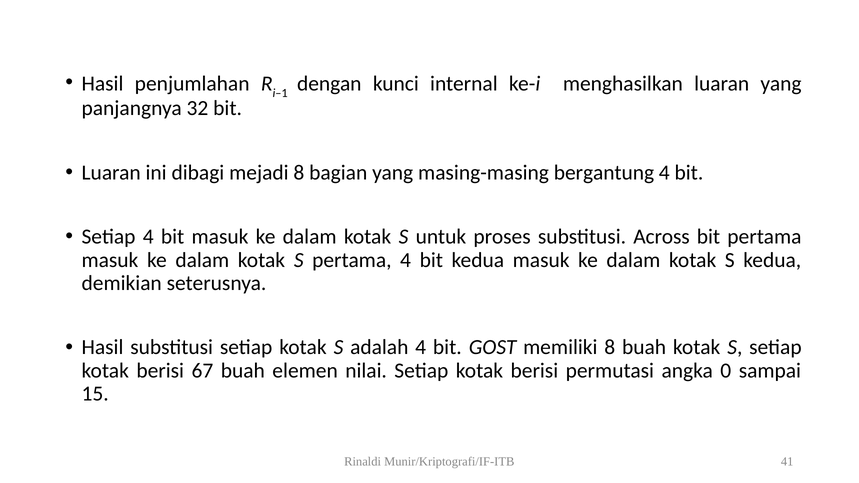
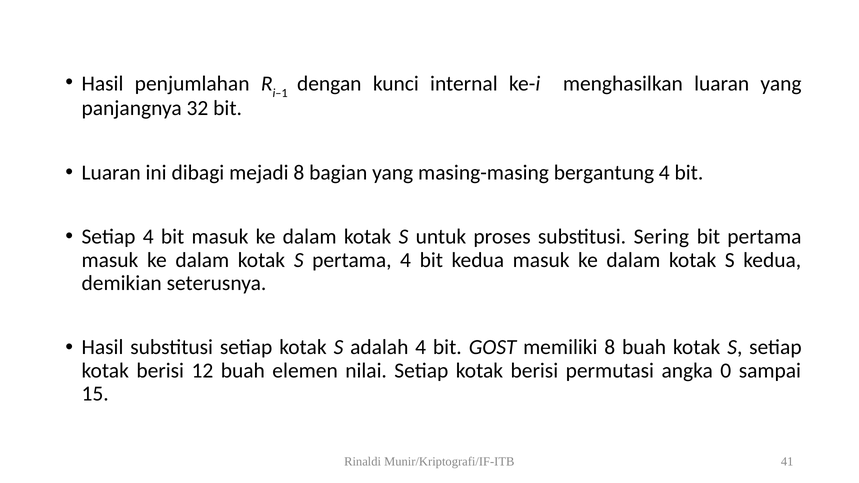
Across: Across -> Sering (661, 237)
67: 67 -> 12 (202, 371)
